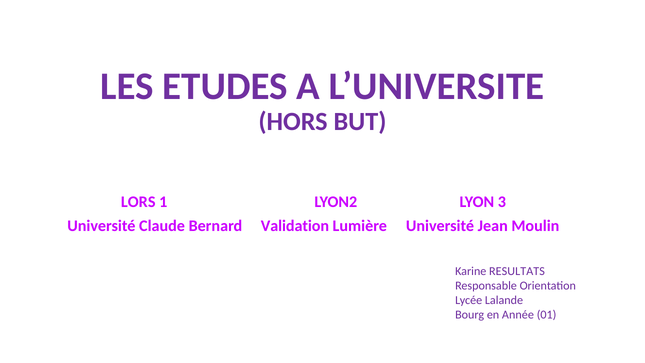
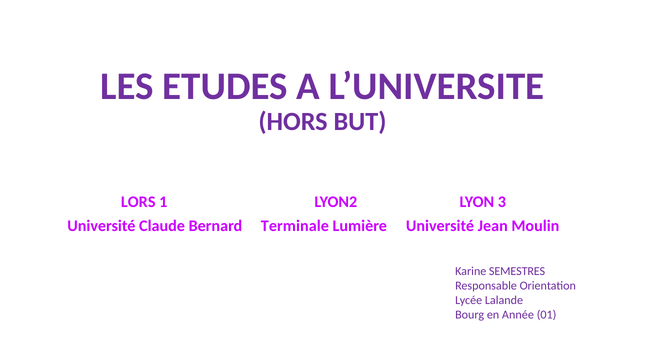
Validation: Validation -> Terminale (295, 226)
RESULTATS: RESULTATS -> SEMESTRES (517, 271)
